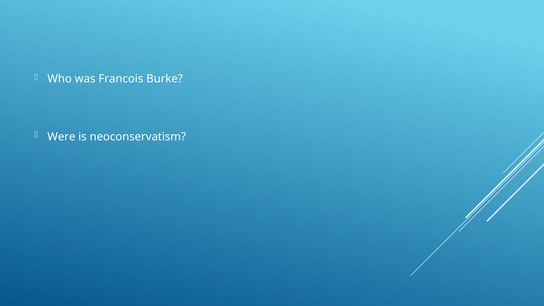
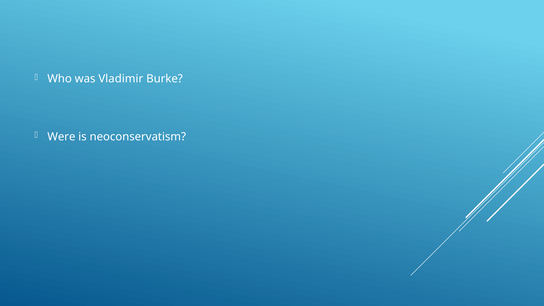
Francois: Francois -> Vladimir (121, 79)
